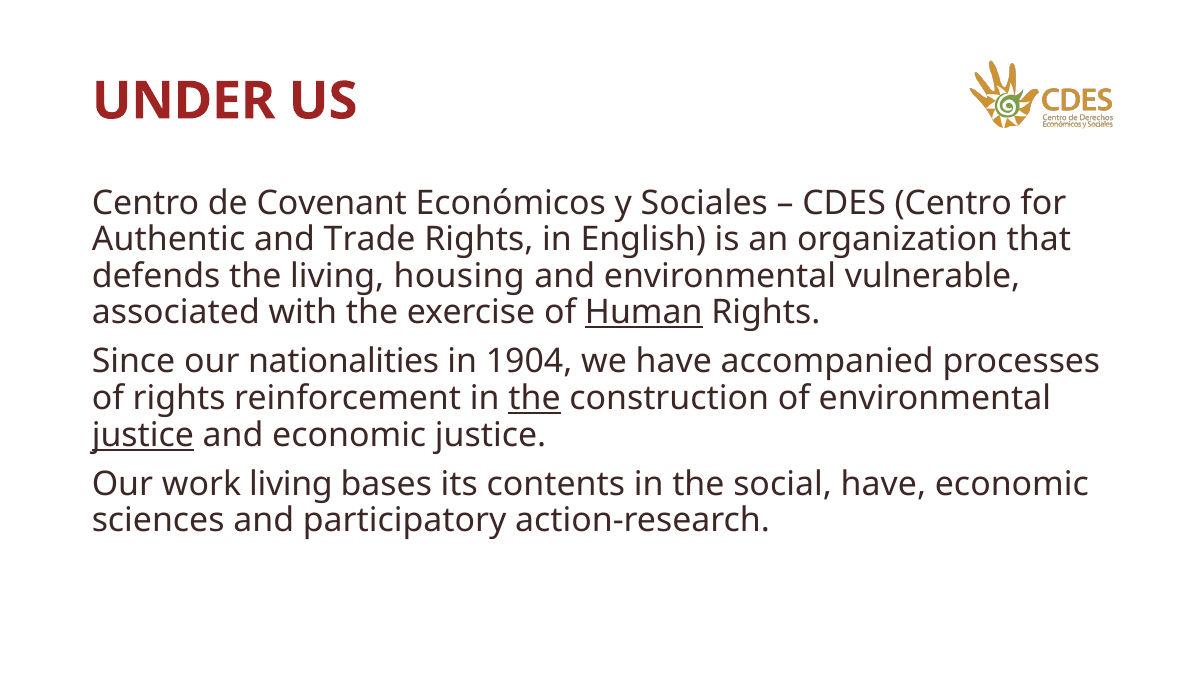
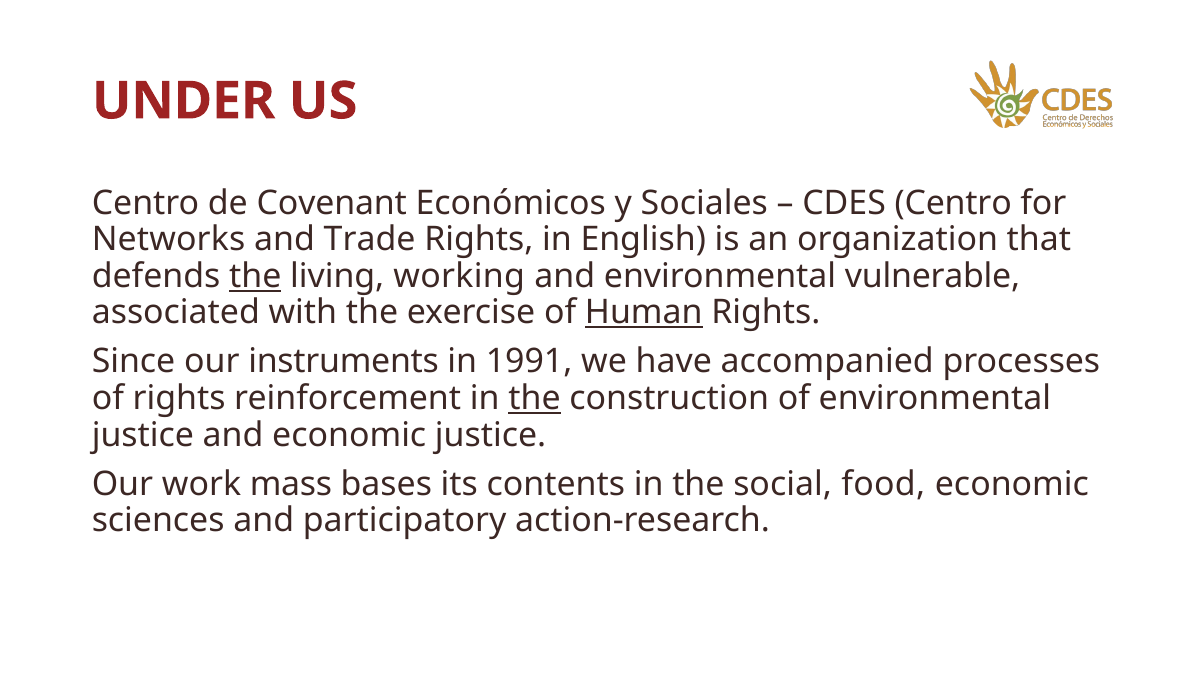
Authentic: Authentic -> Networks (169, 240)
the underline: none -> present (255, 276)
housing: housing -> working (459, 276)
nationalities: nationalities -> instruments (344, 362)
1904: 1904 -> 1991 (529, 362)
justice underline: present -> none (143, 435)
work living: living -> mass (291, 484)
social have: have -> food (883, 484)
